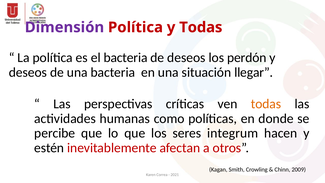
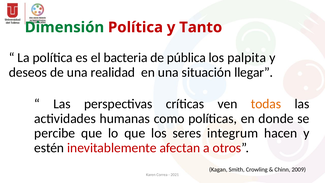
Dimensión colour: purple -> green (64, 27)
y Todas: Todas -> Tanto (201, 27)
de deseos: deseos -> pública (186, 58)
perdón: perdón -> palpita (247, 58)
una bacteria: bacteria -> realidad (113, 72)
